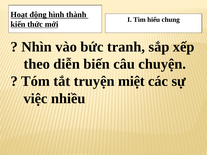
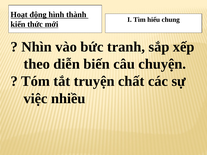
miệt: miệt -> chất (131, 81)
